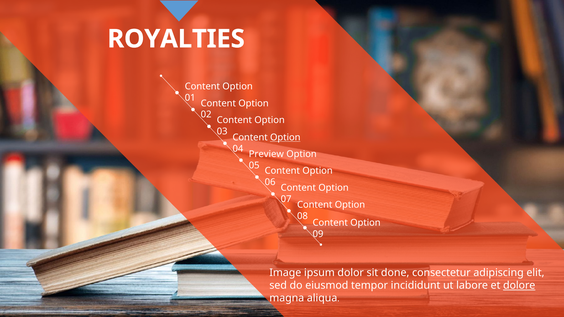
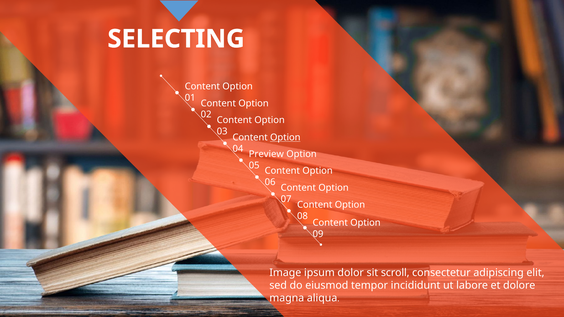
ROYALTIES: ROYALTIES -> SELECTING (176, 39)
done: done -> scroll (395, 273)
dolore underline: present -> none (519, 286)
